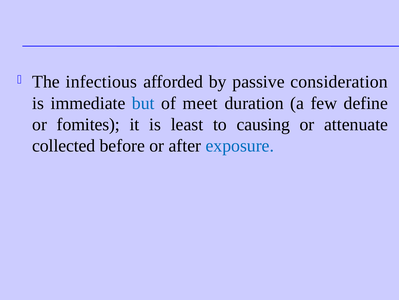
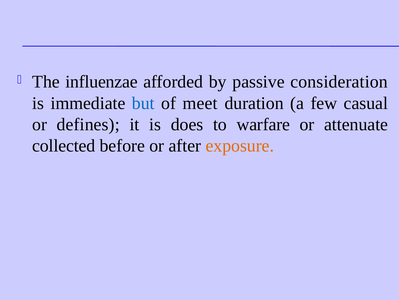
infectious: infectious -> influenzae (102, 82)
define: define -> casual (366, 103)
fomites: fomites -> defines (88, 124)
least: least -> does (187, 124)
causing: causing -> warfare (263, 124)
exposure colour: blue -> orange (240, 146)
